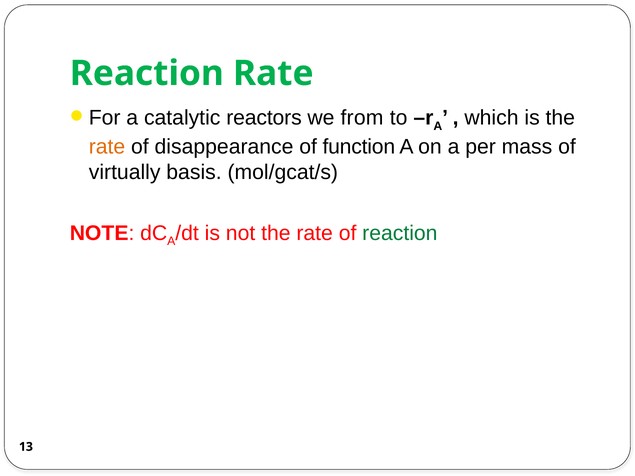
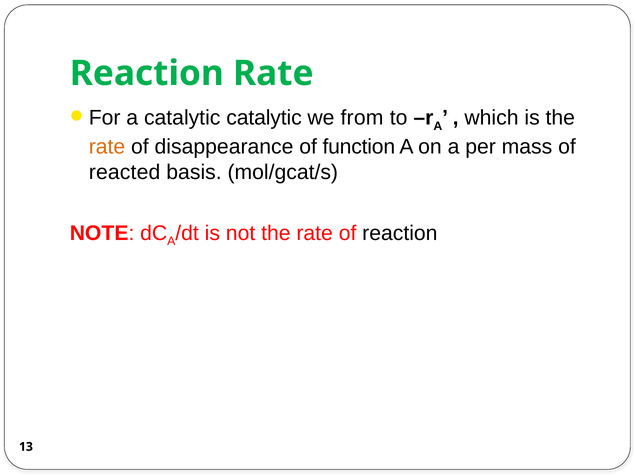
catalytic reactors: reactors -> catalytic (264, 118)
virtually: virtually -> reacted (125, 172)
reaction colour: green -> black (400, 233)
